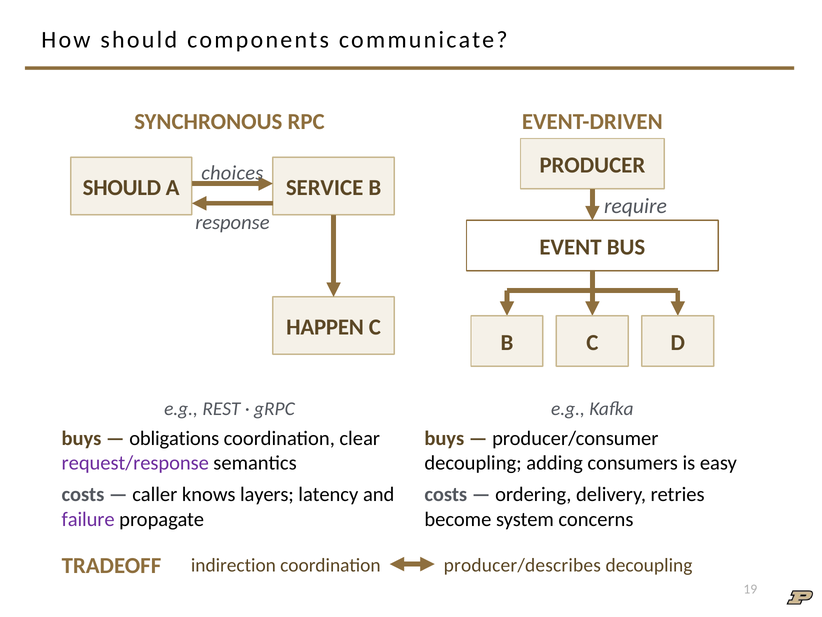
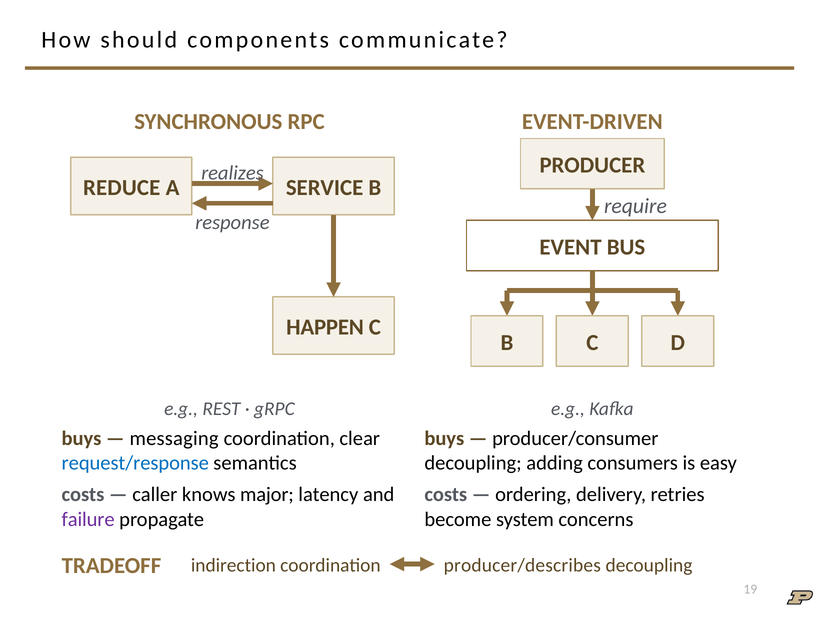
choices: choices -> realizes (232, 173)
SHOULD: SHOULD -> REDUCE (122, 188)
obligations: obligations -> messaging (174, 438)
request/response colour: purple -> blue (135, 463)
layers: layers -> major (267, 494)
